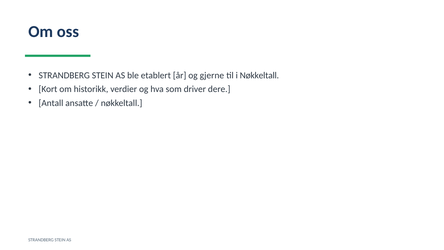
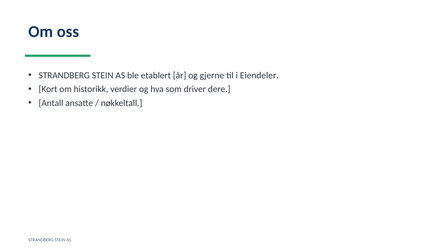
i Nøkkeltall: Nøkkeltall -> Eiendeler (259, 75)
